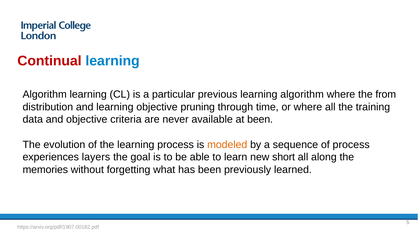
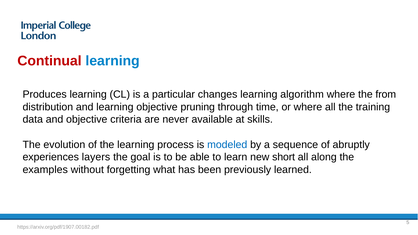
Algorithm: Algorithm -> Produces (45, 94)
previous: previous -> changes (218, 94)
at been: been -> skills (260, 120)
modeled colour: orange -> blue (227, 145)
of process: process -> abruptly (351, 145)
memories: memories -> examples (45, 170)
